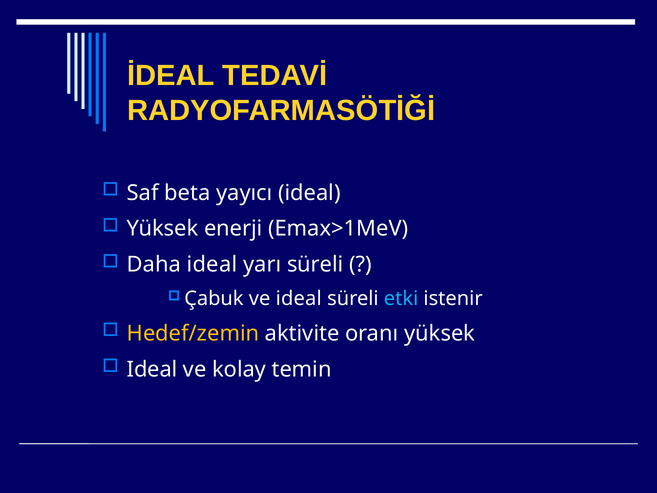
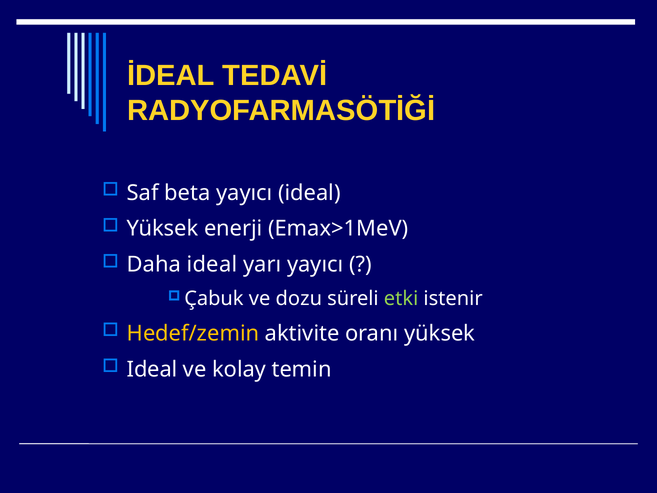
yarı süreli: süreli -> yayıcı (315, 265)
ve ideal: ideal -> dozu (299, 298)
etki colour: light blue -> light green (401, 298)
